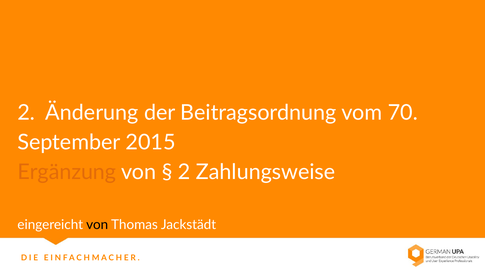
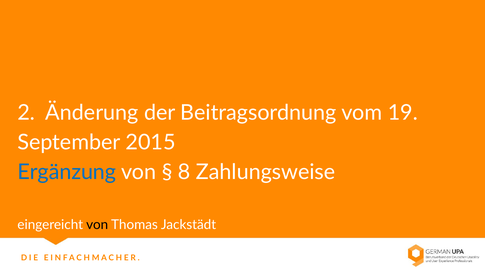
70: 70 -> 19 (403, 113)
Ergänzung colour: orange -> blue (67, 172)
2: 2 -> 8 (184, 172)
